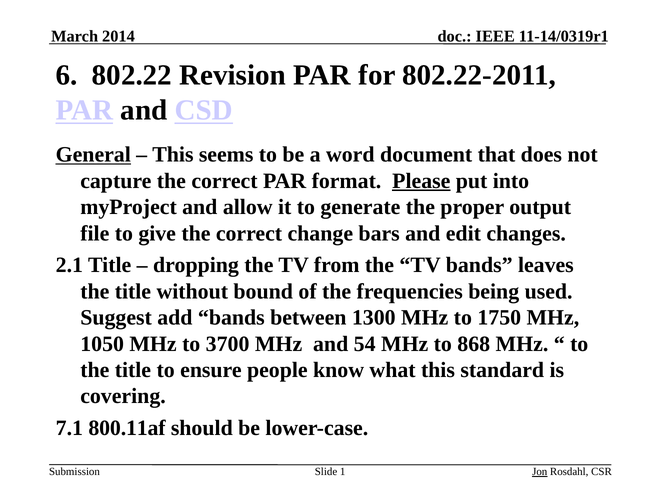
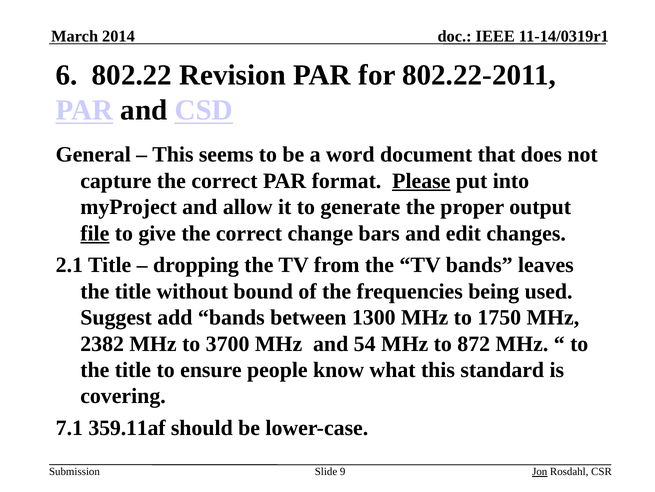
General underline: present -> none (93, 154)
file underline: none -> present (95, 233)
1050: 1050 -> 2382 (102, 343)
868: 868 -> 872 (474, 343)
800.11af: 800.11af -> 359.11af (127, 427)
1: 1 -> 9 (343, 471)
